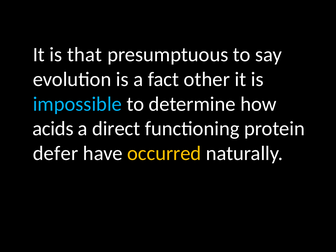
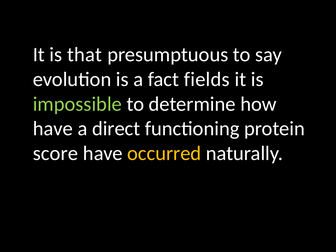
other: other -> fields (207, 79)
impossible colour: light blue -> light green (77, 104)
acids: acids -> have (53, 129)
defer: defer -> score (55, 153)
